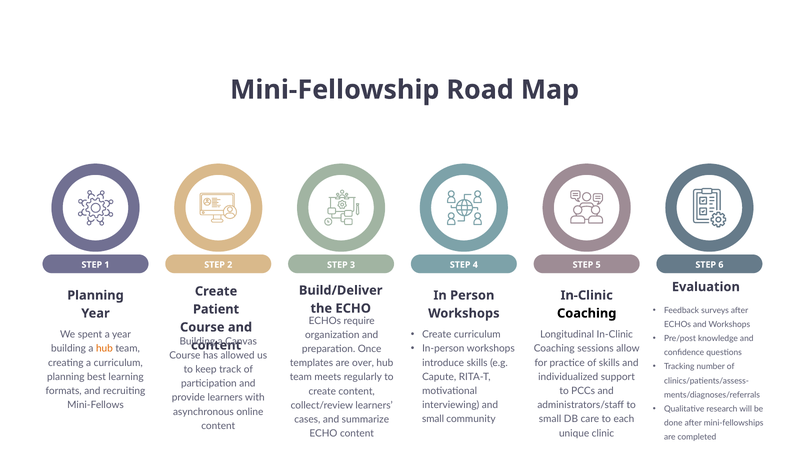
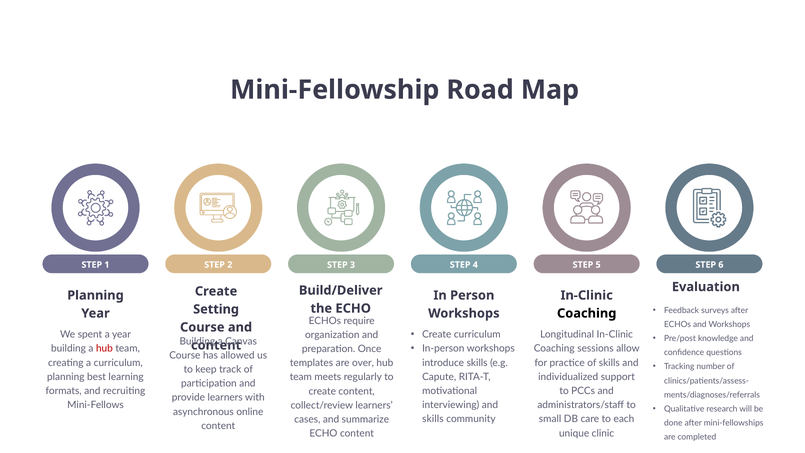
Patient: Patient -> Setting (216, 309)
hub colour: orange -> red (104, 348)
small: small -> skills (433, 419)
